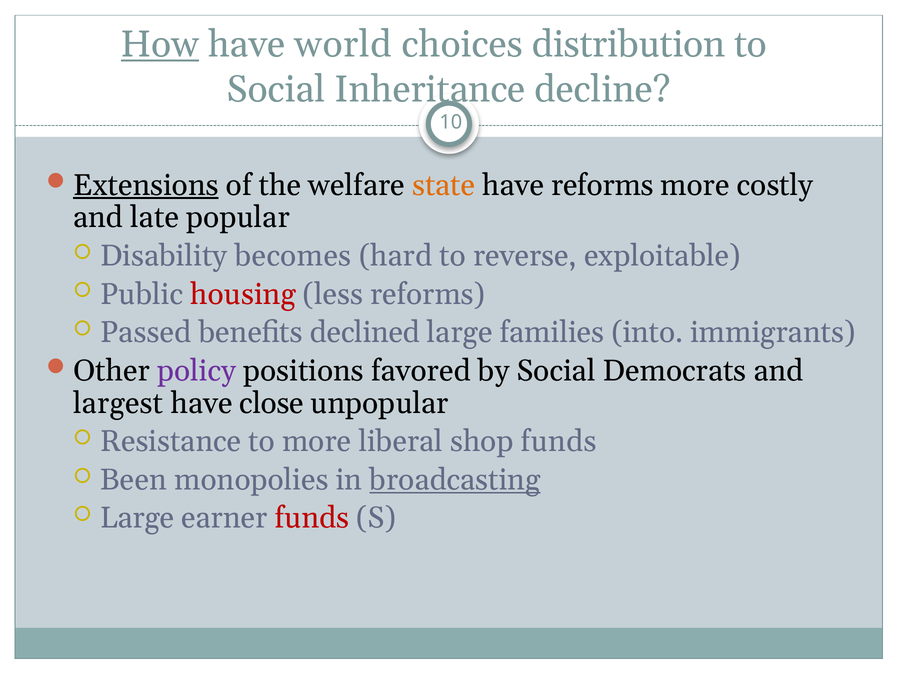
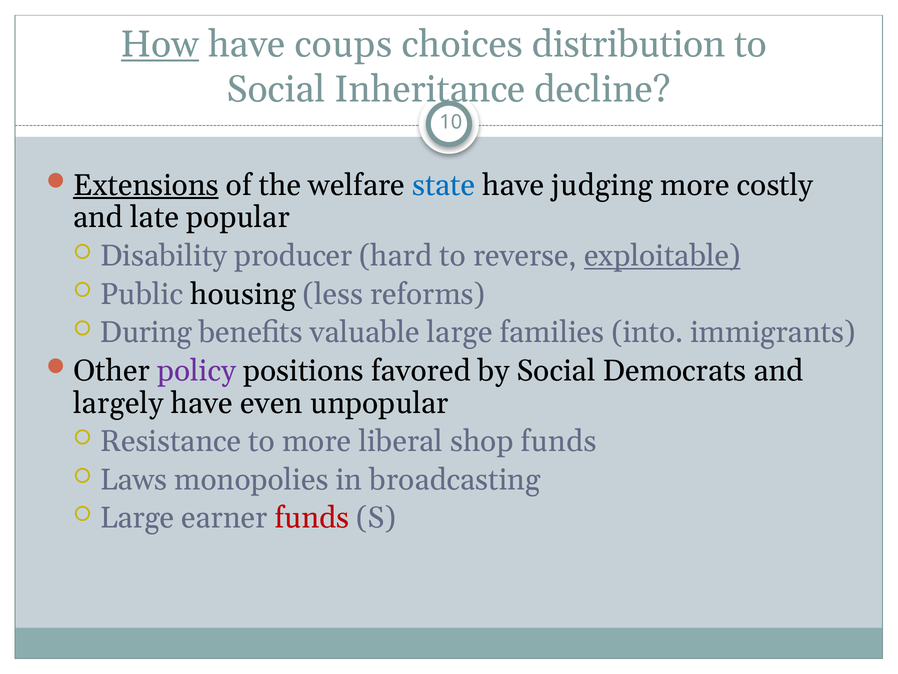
world: world -> coups (343, 44)
state colour: orange -> blue (444, 185)
have reforms: reforms -> judging (602, 185)
becomes: becomes -> producer (293, 256)
exploitable underline: none -> present (662, 256)
housing colour: red -> black (243, 294)
Passed: Passed -> During (146, 332)
declined: declined -> valuable (365, 332)
largest: largest -> largely (118, 403)
close: close -> even (271, 403)
Been: Been -> Laws (134, 479)
broadcasting underline: present -> none (455, 479)
